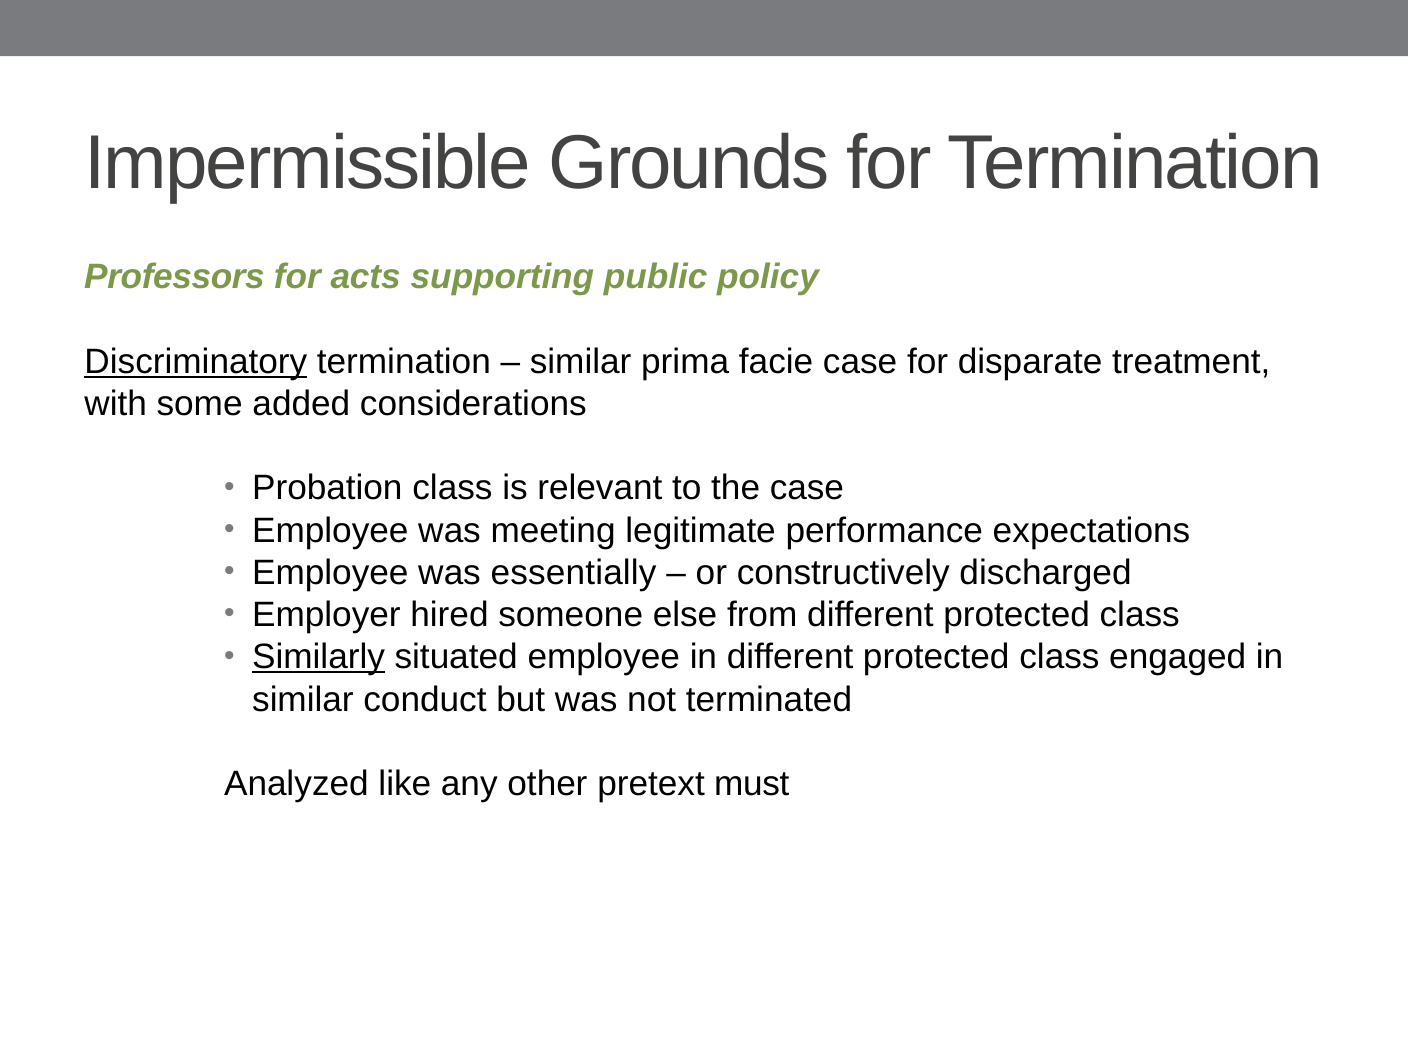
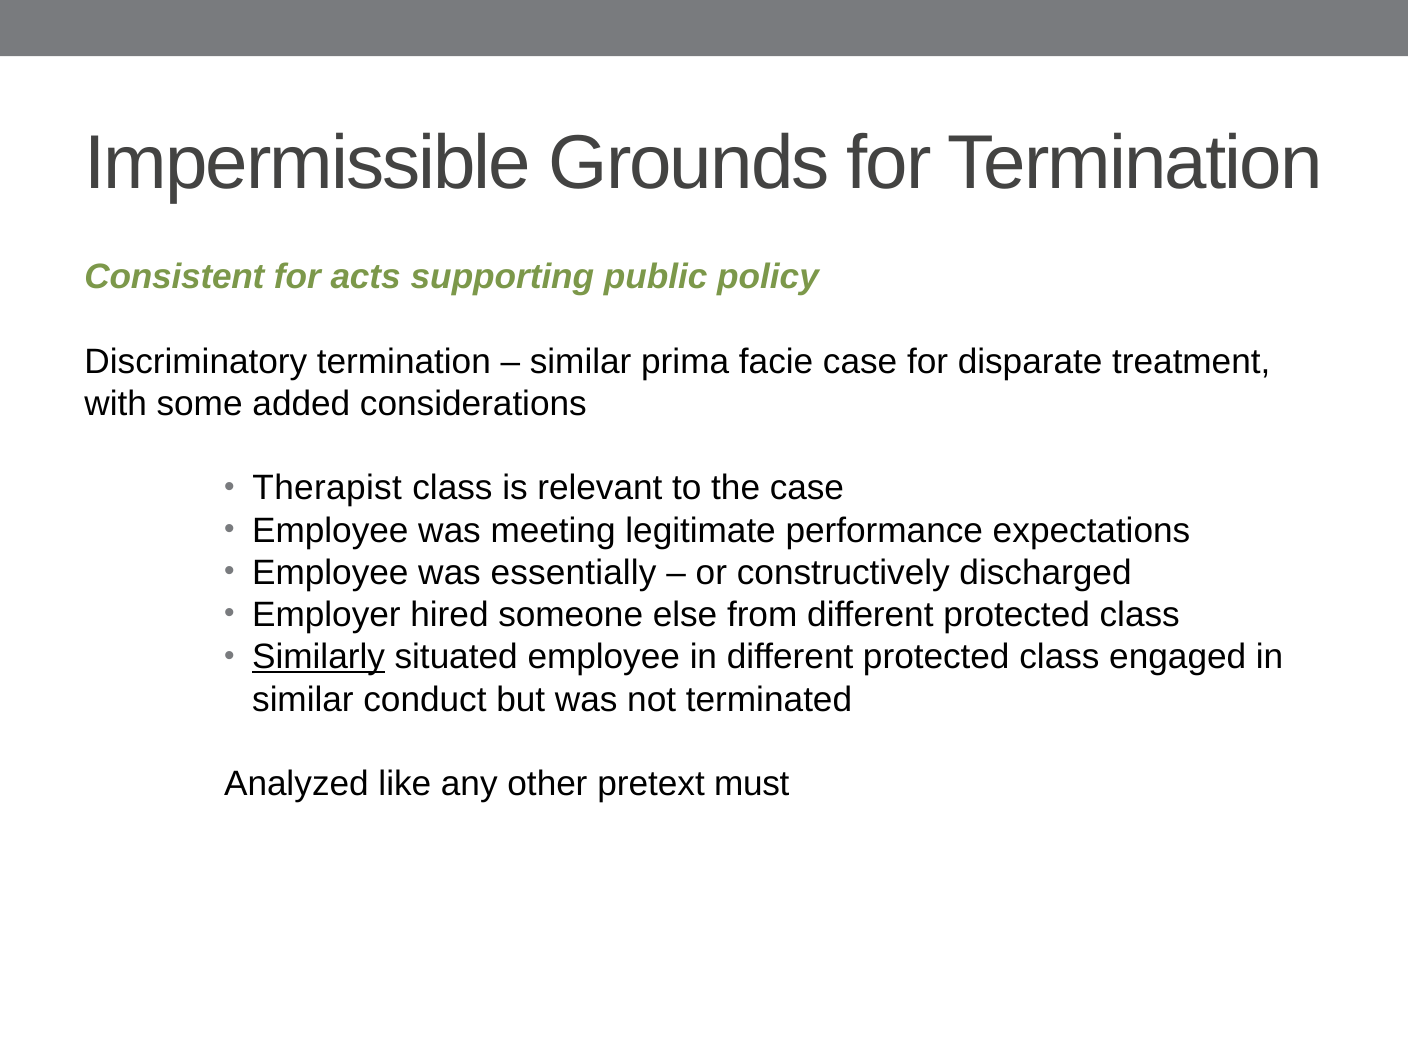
Professors: Professors -> Consistent (174, 277)
Discriminatory underline: present -> none (196, 362)
Probation: Probation -> Therapist (327, 488)
